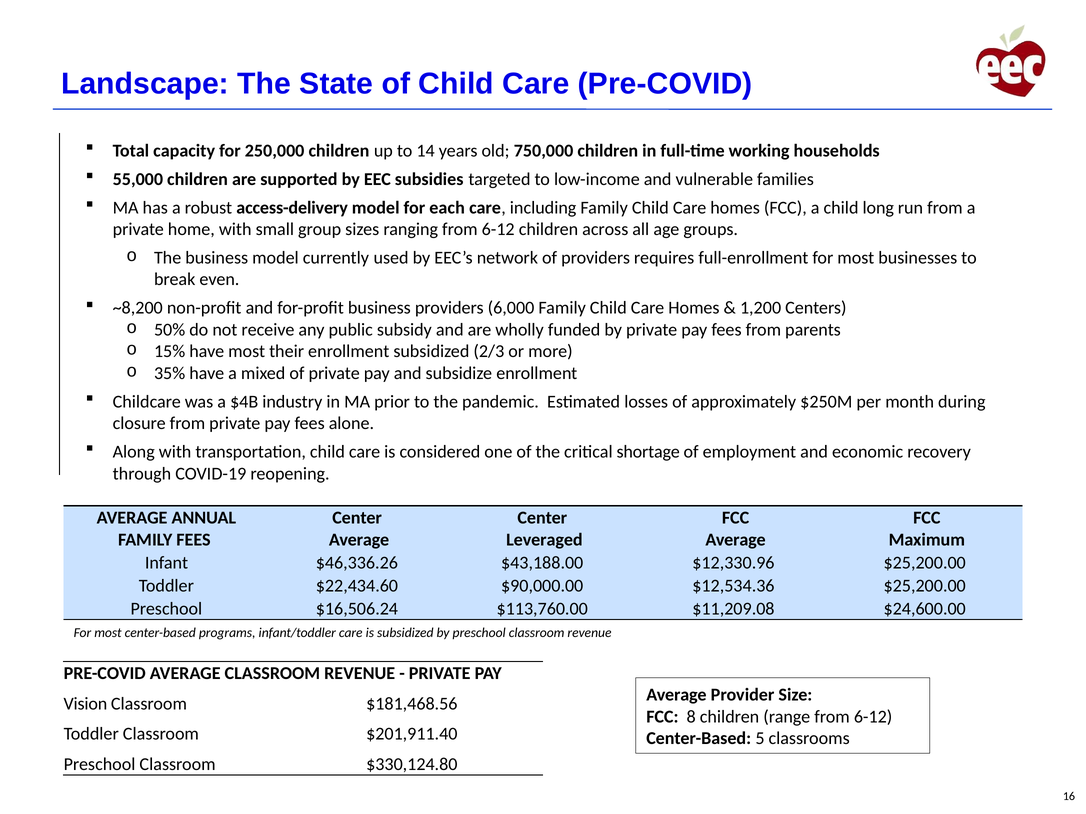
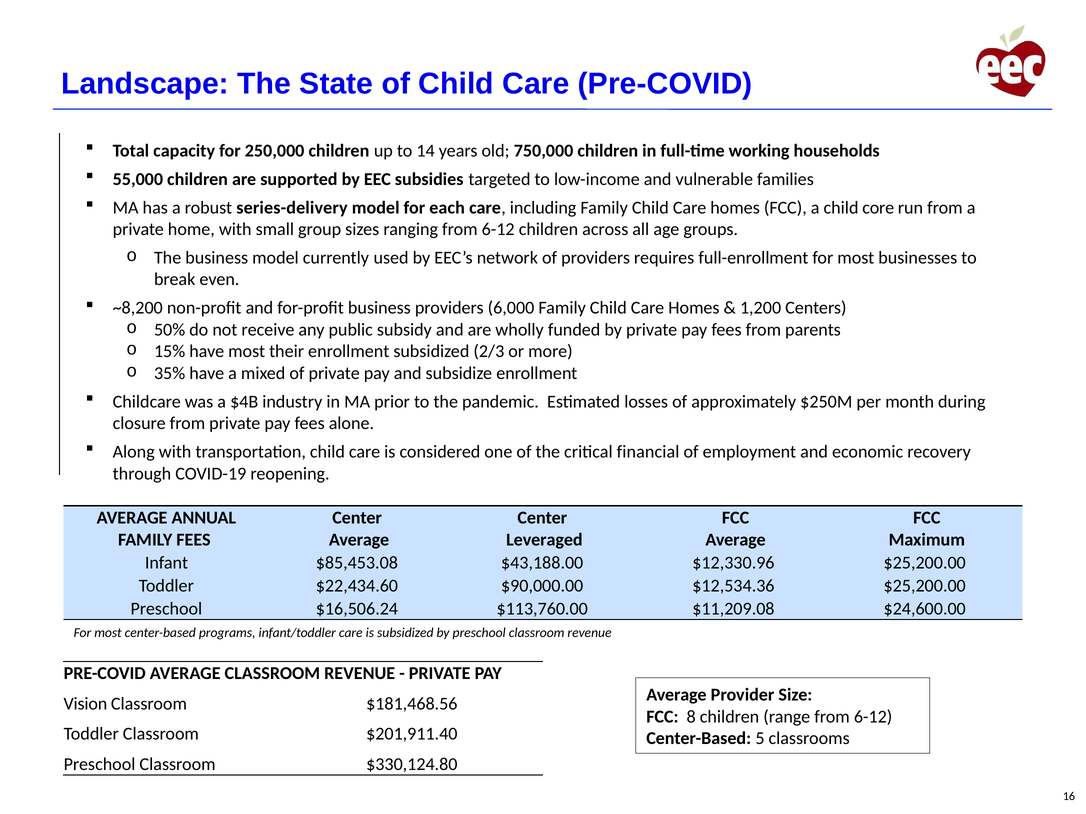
access-delivery: access-delivery -> series-delivery (292, 208)
long: long -> core (878, 208)
shortage: shortage -> financial (648, 452)
$46,336.26: $46,336.26 -> $85,453.08 (357, 563)
